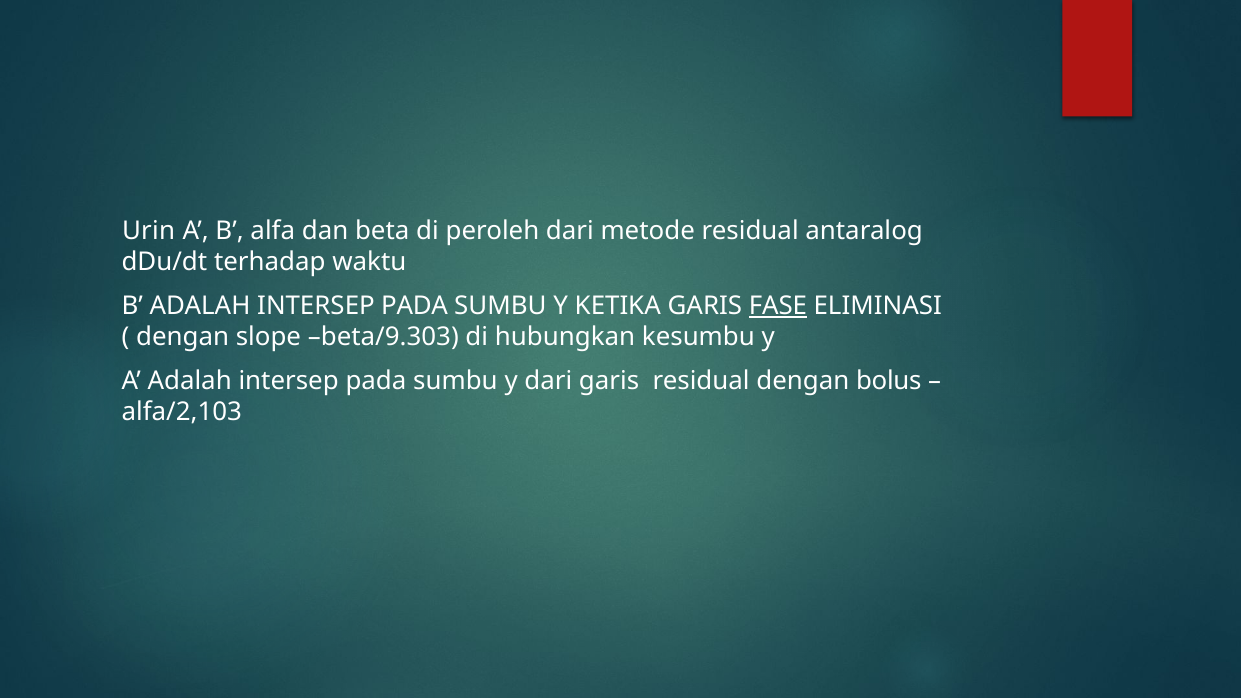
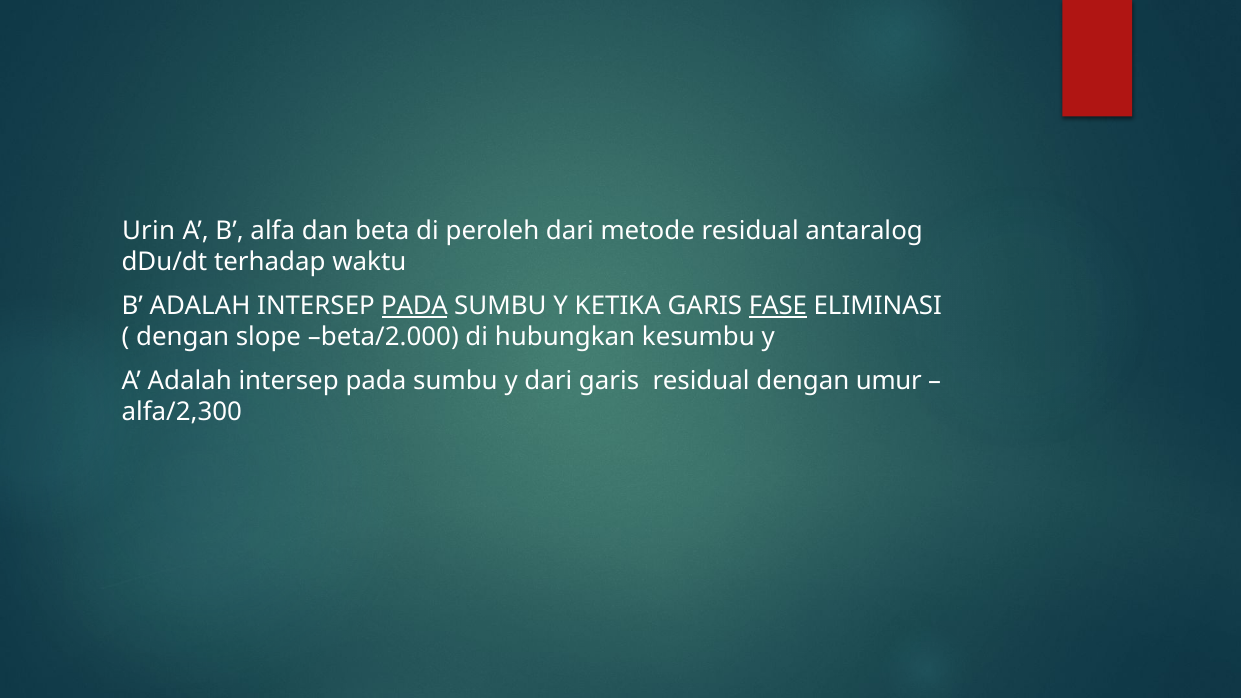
PADA underline: none -> present (415, 306)
beta/9.303: beta/9.303 -> beta/2.000 (383, 337)
bolus: bolus -> umur (889, 381)
alfa/2,103: alfa/2,103 -> alfa/2,300 (182, 412)
